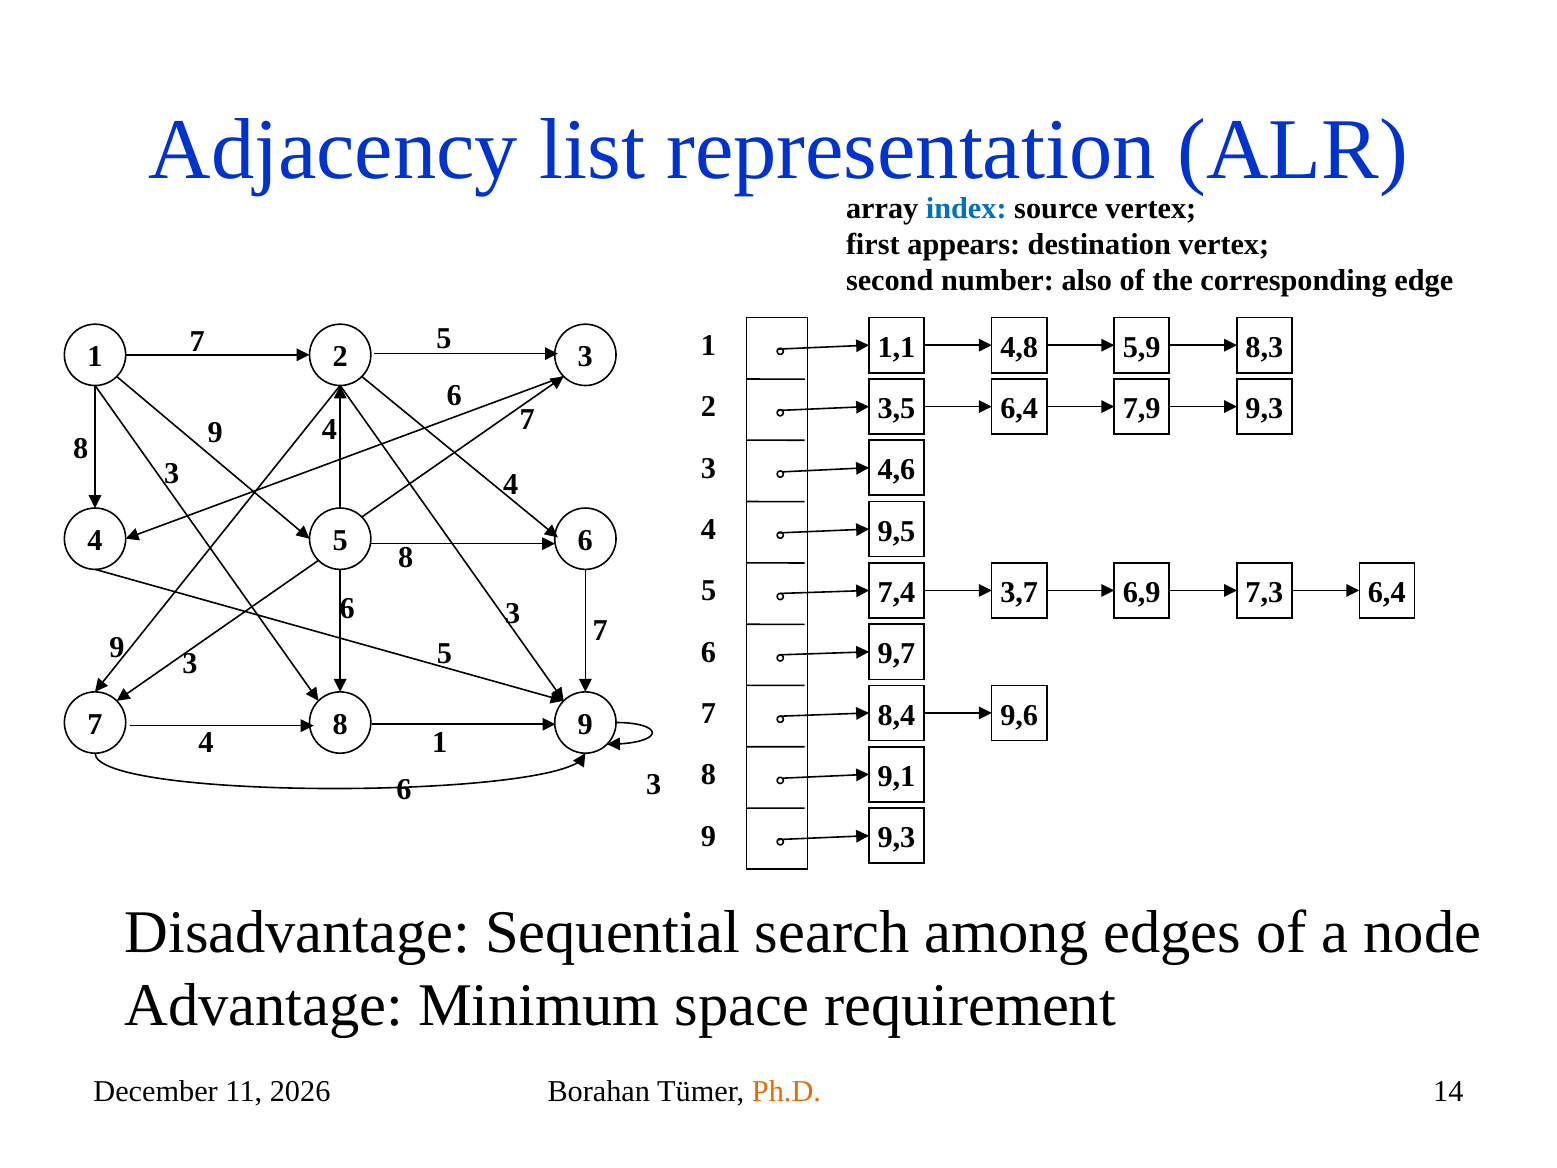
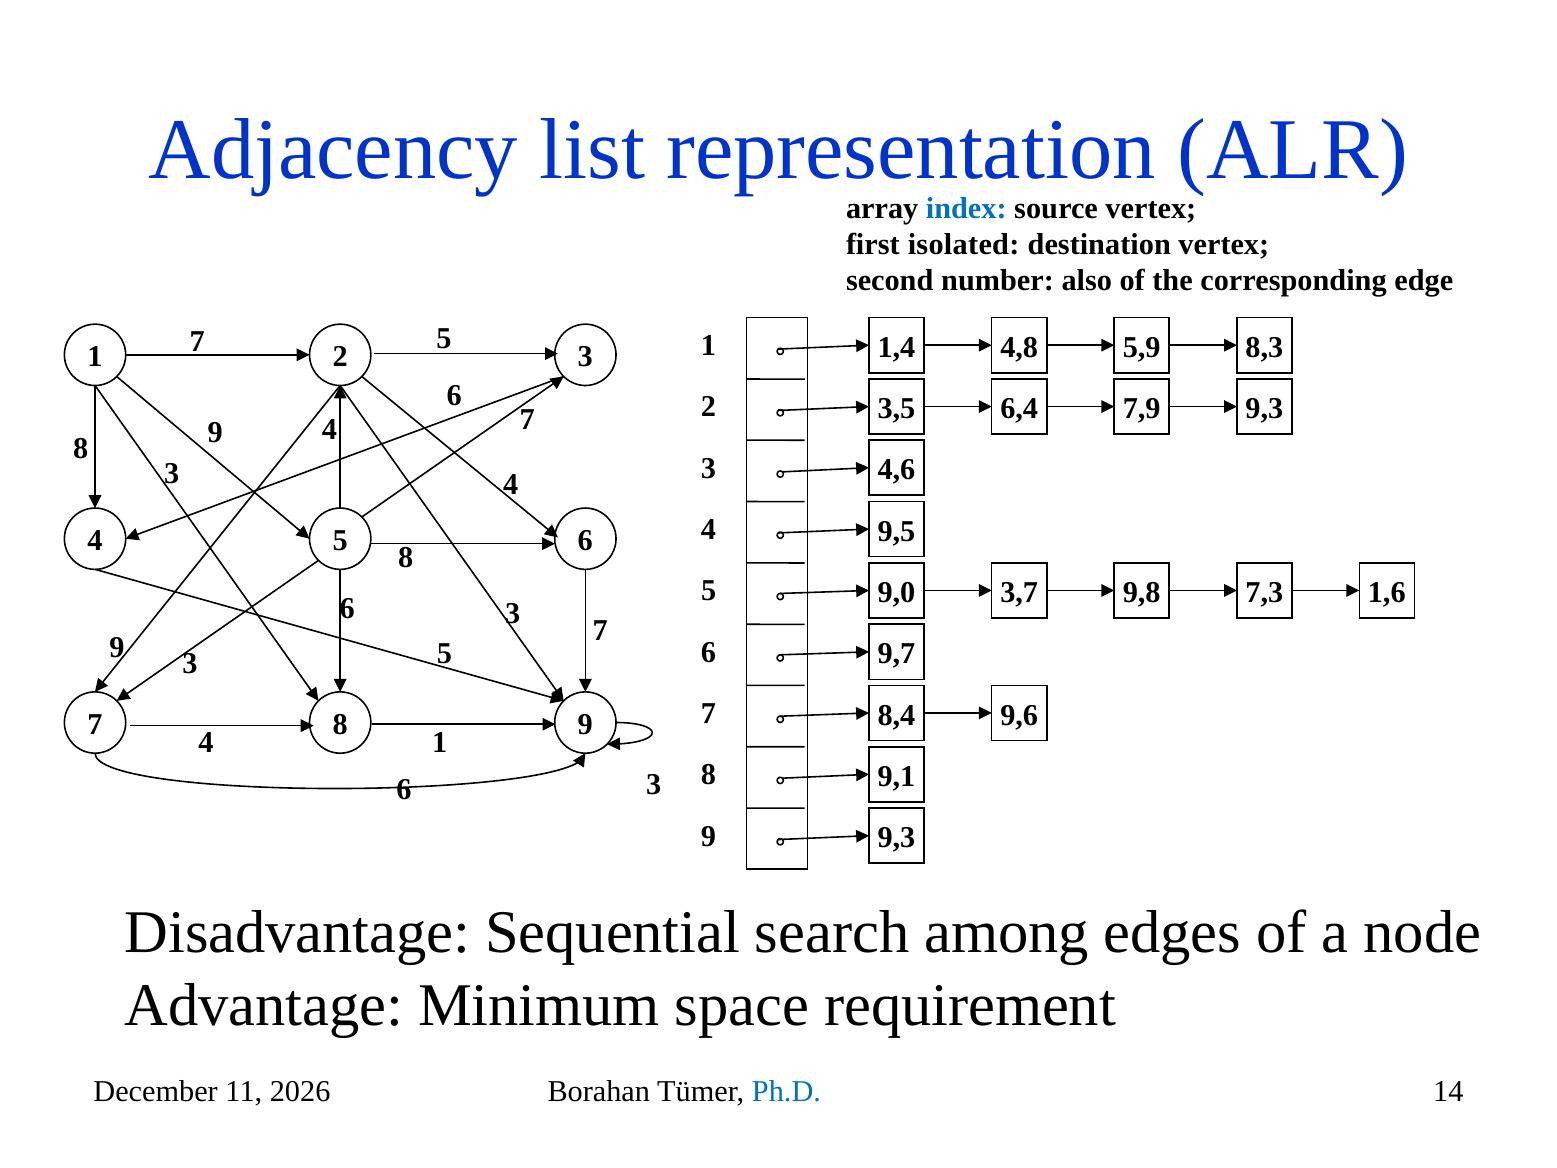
appears: appears -> isolated (964, 245)
1,1: 1,1 -> 1,4 (896, 347)
7,4: 7,4 -> 9,0 (896, 592)
6,9: 6,9 -> 9,8 (1142, 592)
7,3 6,4: 6,4 -> 1,6 (1387, 592)
Ph.D colour: orange -> blue (786, 1091)
